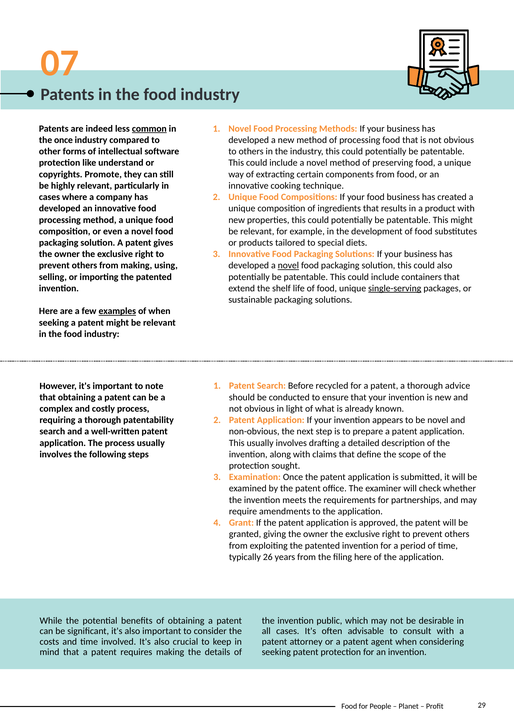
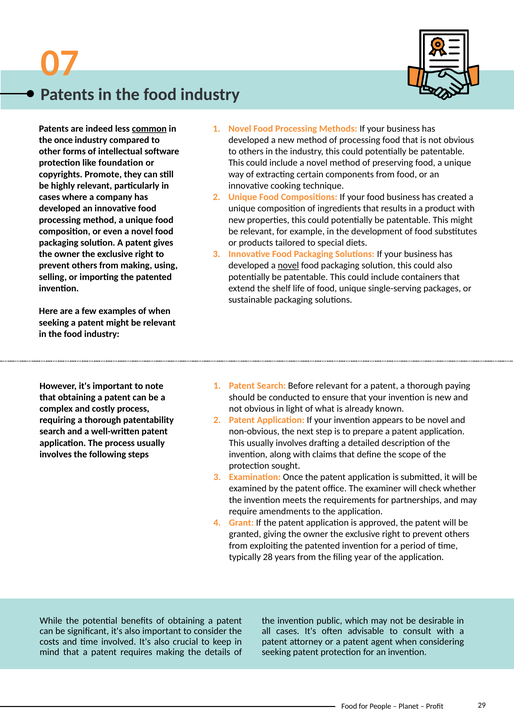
understand: understand -> foundation (121, 163)
single-serving underline: present -> none (395, 288)
examples underline: present -> none (117, 311)
Before recycled: recycled -> relevant (332, 386)
advice: advice -> paying (458, 386)
26: 26 -> 28 (268, 557)
filing here: here -> year (363, 557)
